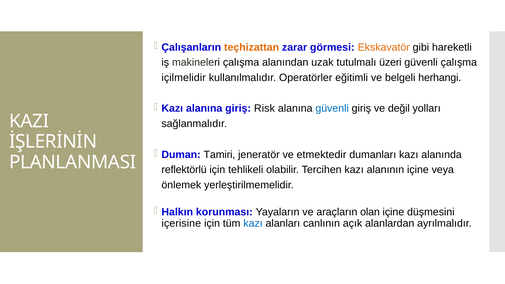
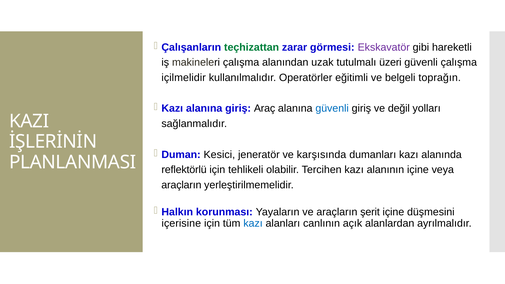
teçhizattan colour: orange -> green (252, 47)
Ekskavatör colour: orange -> purple (384, 47)
herhangi: herhangi -> toprağın (440, 78)
Risk: Risk -> Araç (265, 109)
Tamiri: Tamiri -> Kesici (219, 155)
etmektedir: etmektedir -> karşısında (321, 155)
önlemek: önlemek -> araçların (181, 185)
olan: olan -> şerit (370, 212)
